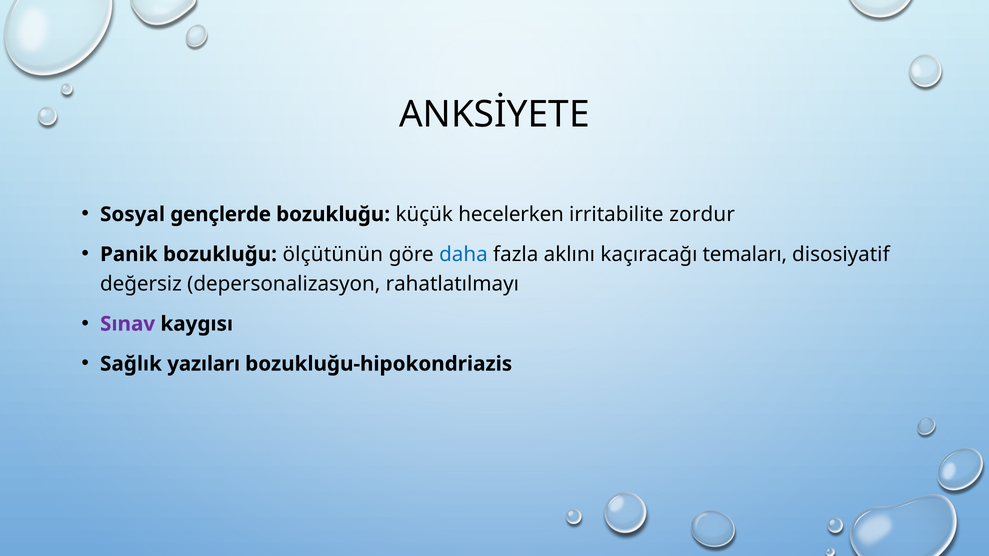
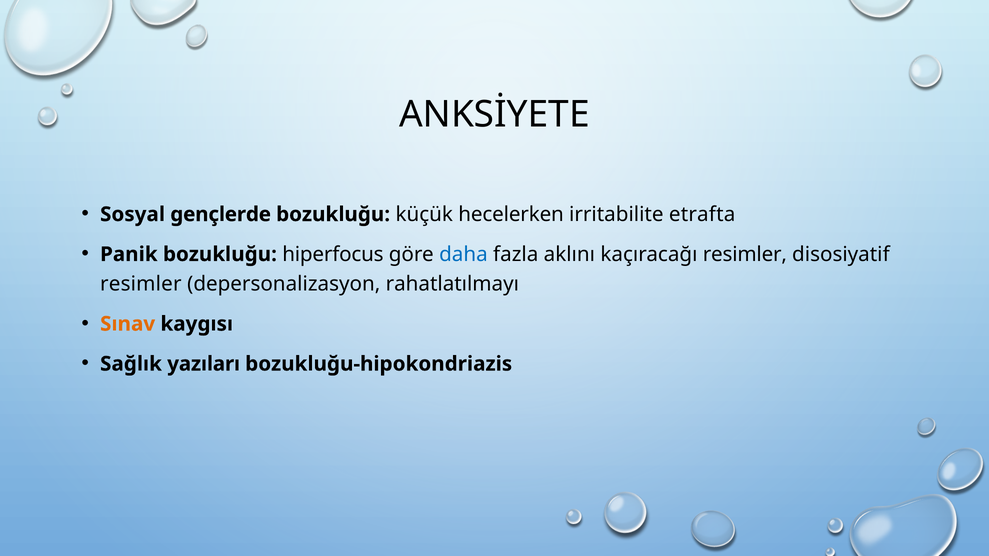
zordur: zordur -> etrafta (702, 214)
ölçütünün: ölçütünün -> hiperfocus (333, 254)
kaçıracağı temaları: temaları -> resimler (745, 254)
değersiz: değersiz -> resimler (141, 284)
Sınav colour: purple -> orange (128, 324)
